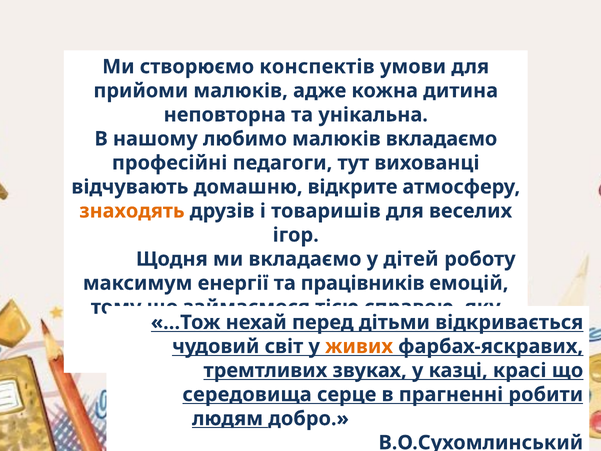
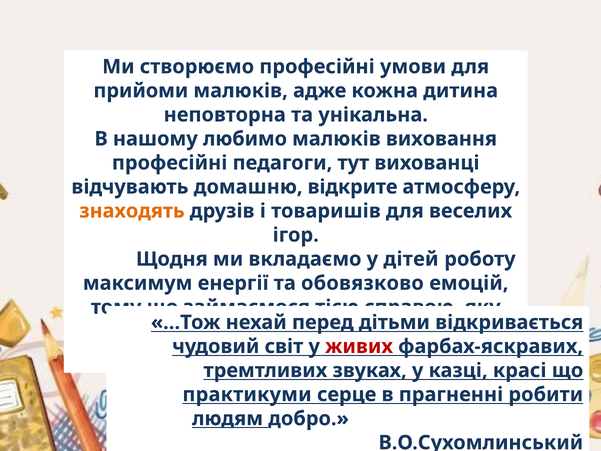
створюємо конспектів: конспектів -> професійні (317, 67)
малюків вкладаємо: вкладаємо -> виховання (441, 139)
працівників: працівників -> обовязково (362, 283)
живих colour: orange -> red (359, 346)
середовища: середовища -> практикуми (247, 394)
